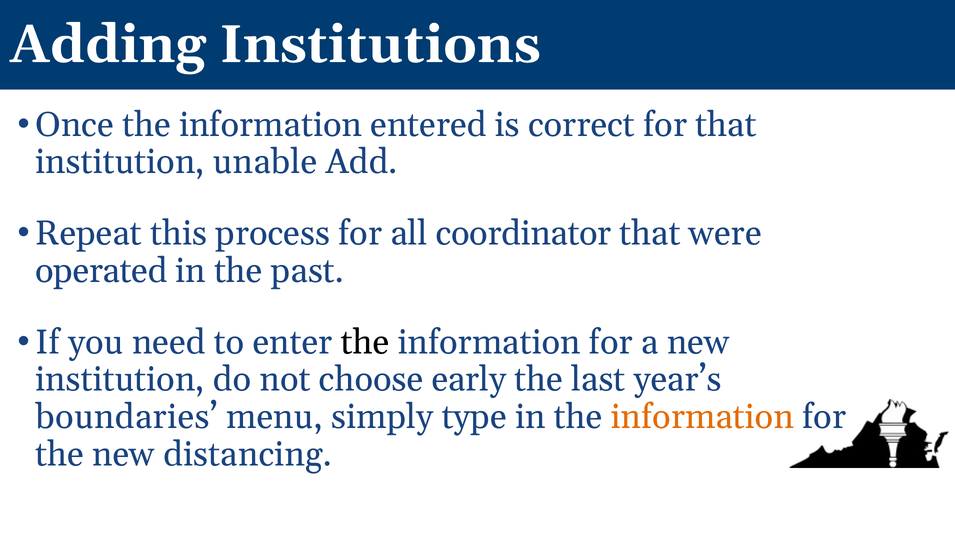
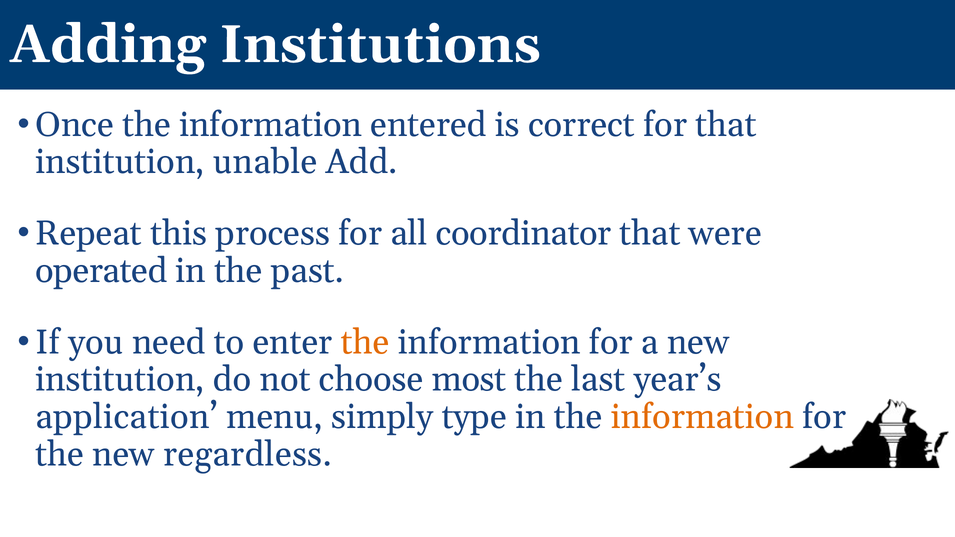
the colour: black -> orange (365, 342)
early: early -> most (469, 380)
boundaries: boundaries -> application (127, 417)
distancing: distancing -> regardless (248, 454)
